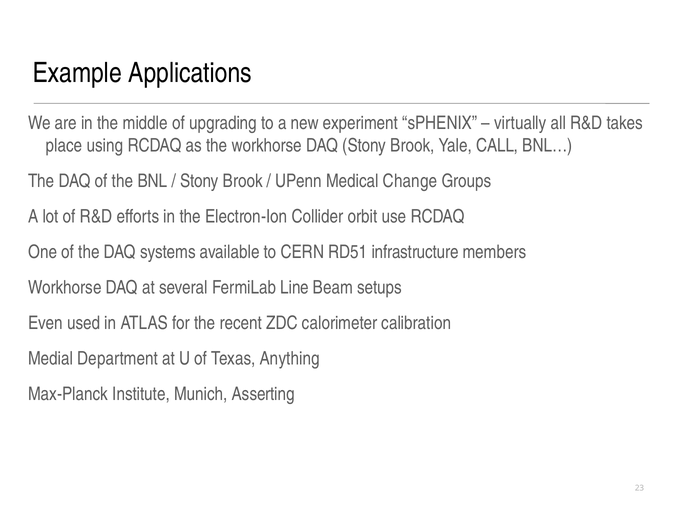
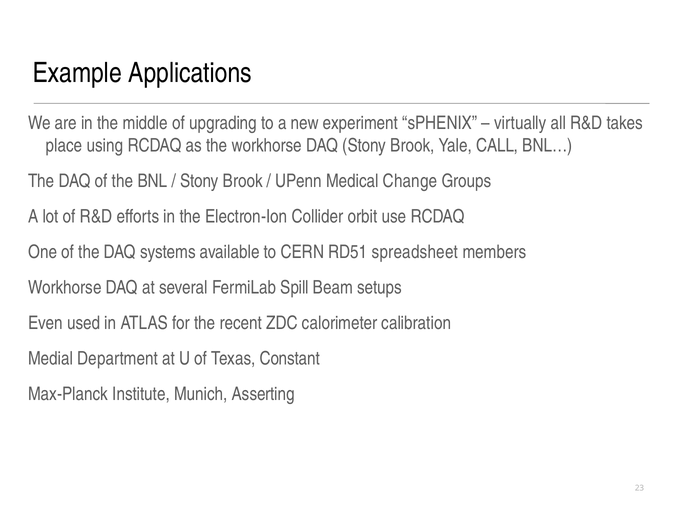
infrastructure: infrastructure -> spreadsheet (415, 252)
Line: Line -> Spill (295, 288)
Anything: Anything -> Constant (290, 359)
